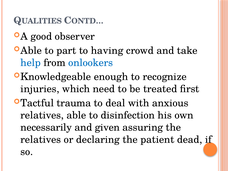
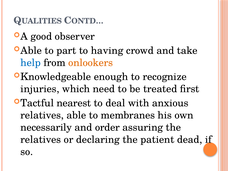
onlookers colour: blue -> orange (91, 63)
trauma: trauma -> nearest (74, 103)
disinfection: disinfection -> membranes (128, 115)
given: given -> order (107, 127)
